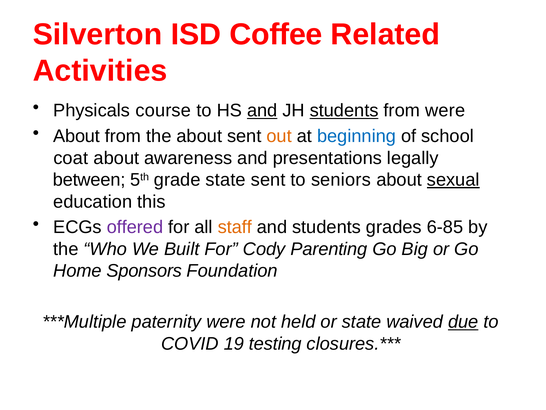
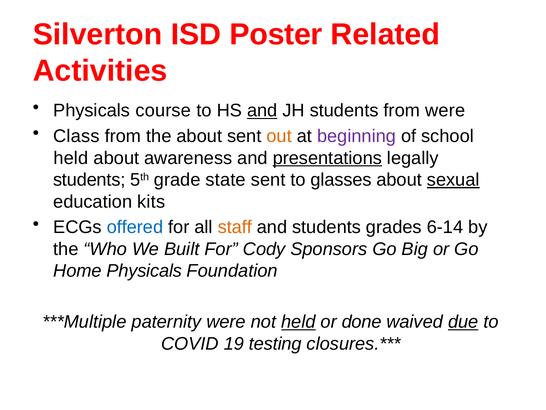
Coffee: Coffee -> Poster (276, 34)
students underline: present -> none (344, 110)
About: About -> Class (76, 136)
beginning colour: blue -> purple (357, 136)
coat: coat -> held (71, 158)
presentations underline: none -> present (327, 158)
between: between -> students (89, 180)
seniors: seniors -> glasses (341, 180)
this: this -> kits (151, 201)
offered colour: purple -> blue (135, 227)
6-85: 6-85 -> 6-14 (445, 227)
Parenting: Parenting -> Sponsors (329, 249)
Home Sponsors: Sponsors -> Physicals (144, 271)
held underline: none -> present (298, 322)
or state: state -> done (362, 322)
